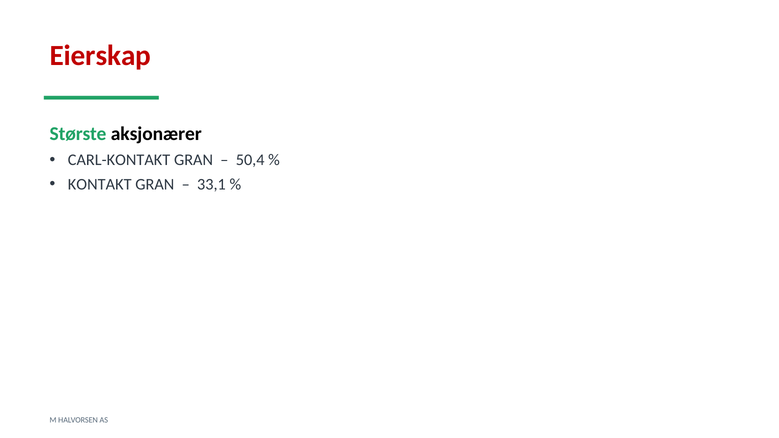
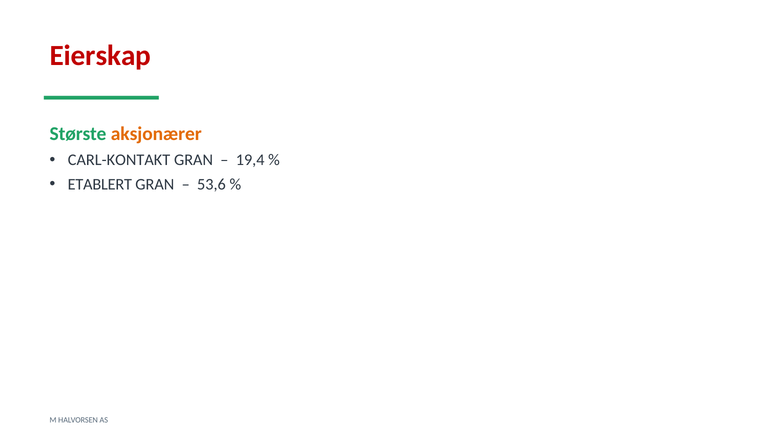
aksjonærer colour: black -> orange (156, 134)
50,4: 50,4 -> 19,4 (250, 160)
KONTAKT: KONTAKT -> ETABLERT (100, 185)
33,1: 33,1 -> 53,6 (211, 185)
